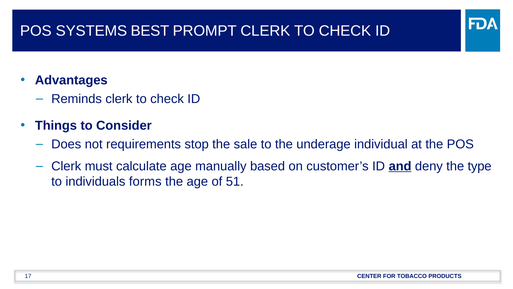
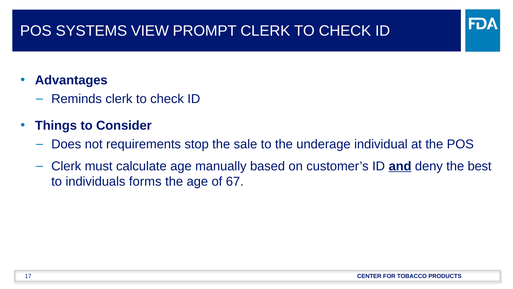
BEST: BEST -> VIEW (150, 31)
type: type -> best (480, 166)
51: 51 -> 67 (235, 181)
